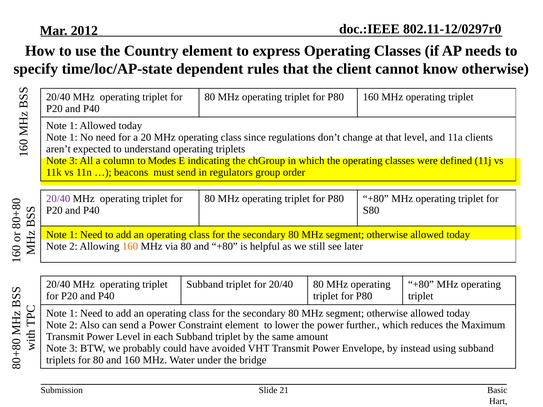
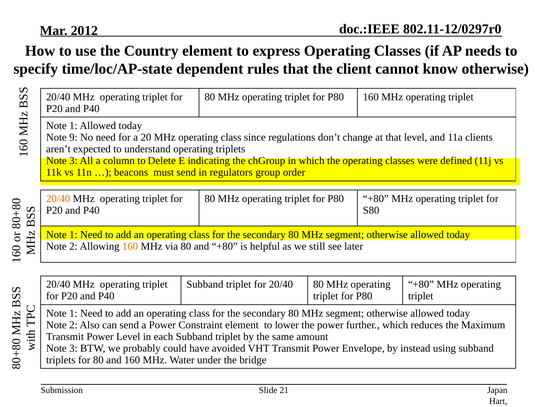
1: 1 -> 9 (73, 138)
Modes: Modes -> Delete (162, 161)
20/40 colour: purple -> orange (58, 199)
Basic: Basic -> Japan (497, 391)
